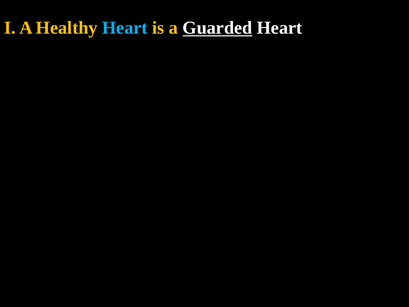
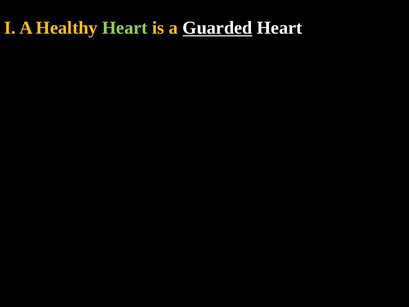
Heart colour: light blue -> light green (125, 28)
